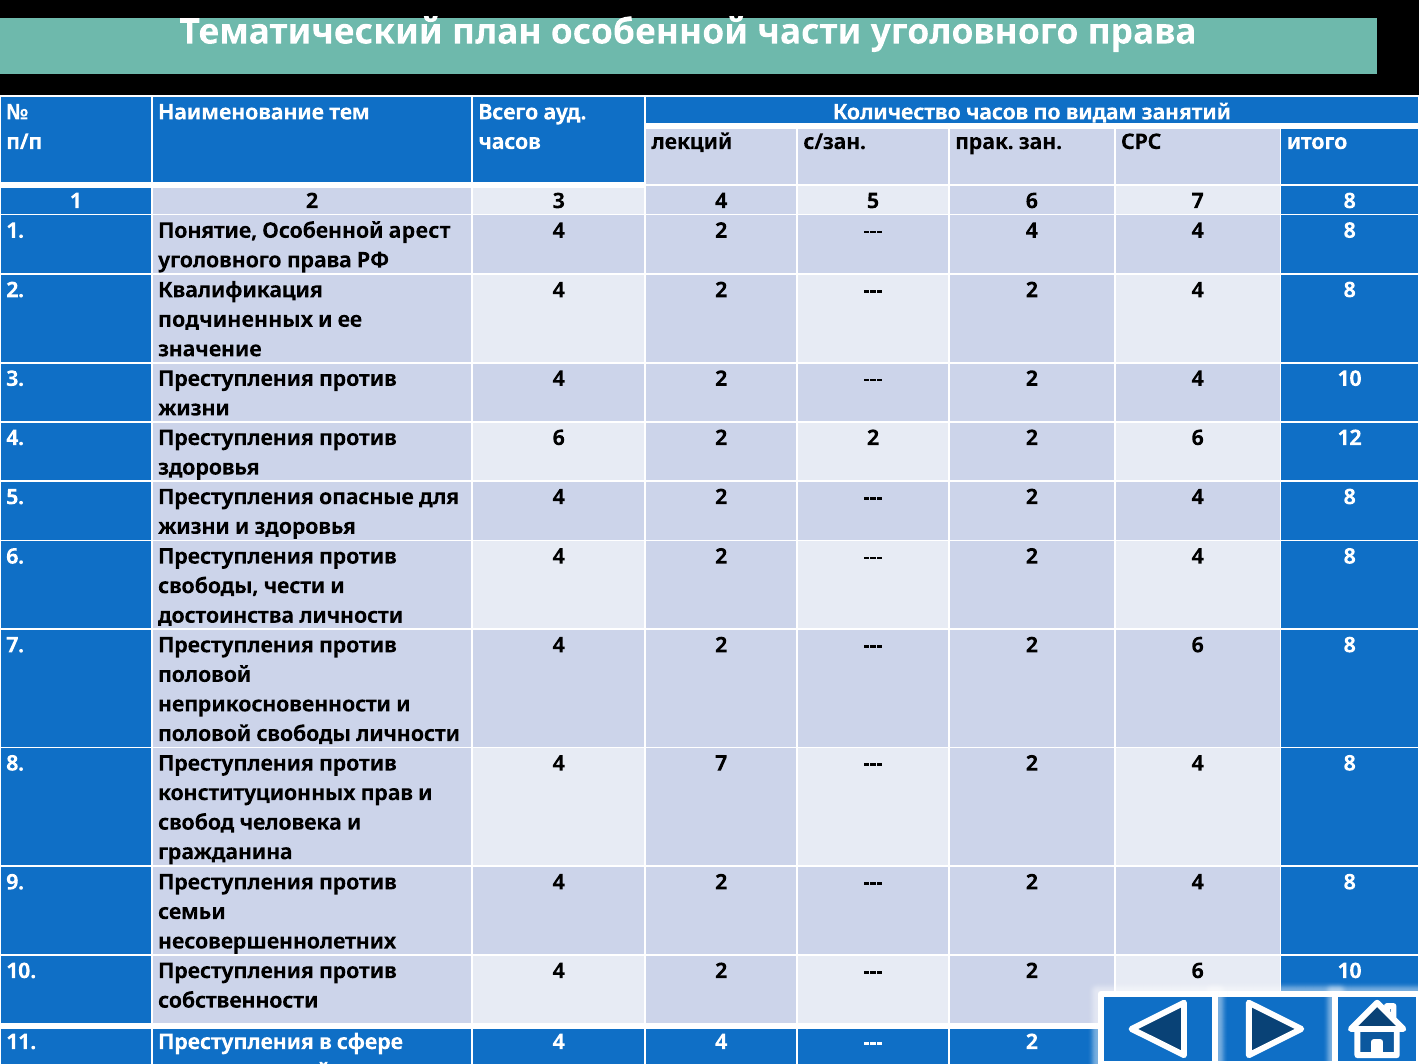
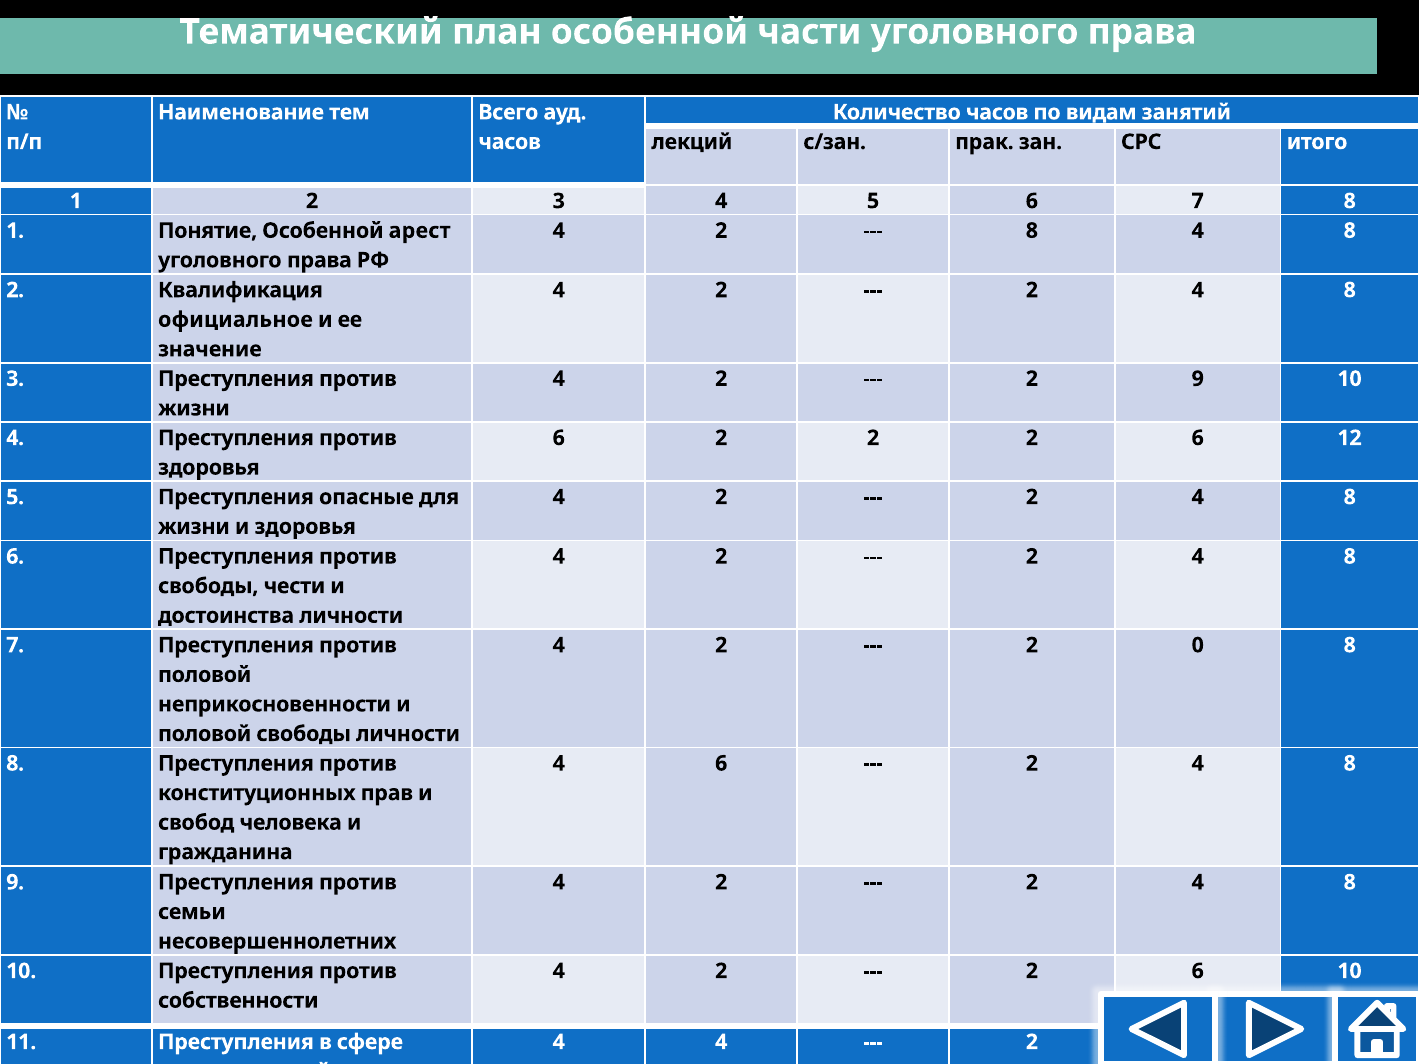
4: 4 -> 8 (1032, 231)
подчиненных: подчиненных -> официальное (235, 320)
4: 4 -> 9 (1198, 379)
6: 6 -> 0 (1198, 645)
4 7: 7 -> 6 (721, 764)
